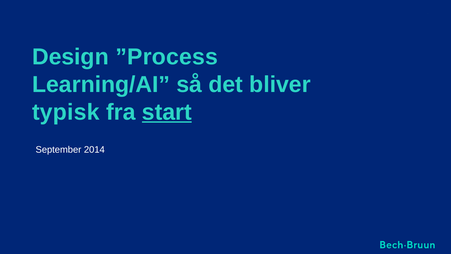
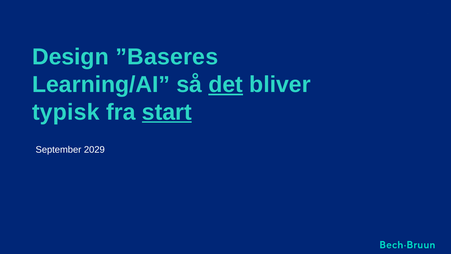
”Process: ”Process -> ”Baseres (167, 57)
det underline: none -> present (226, 84)
2014: 2014 -> 2029 (94, 149)
